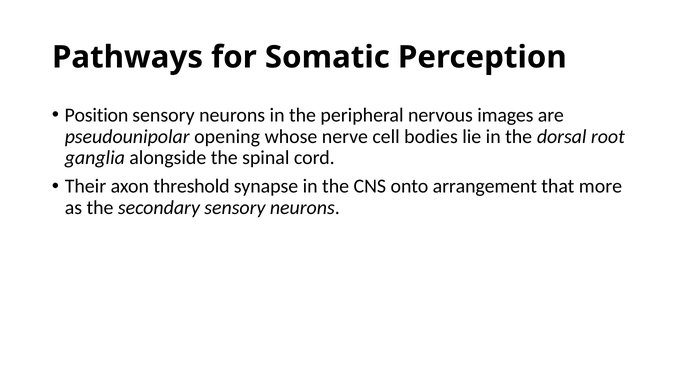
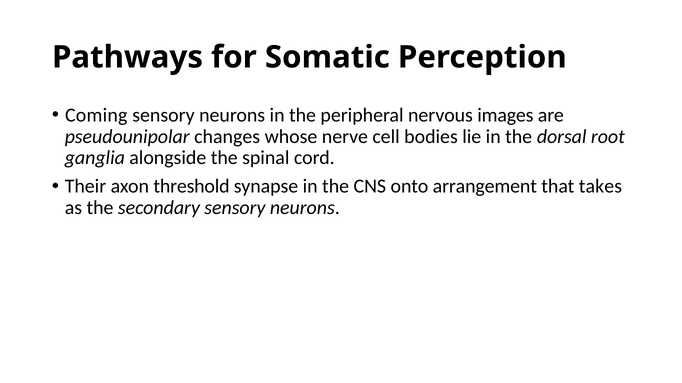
Position: Position -> Coming (96, 115)
opening: opening -> changes (227, 137)
more: more -> takes (600, 187)
